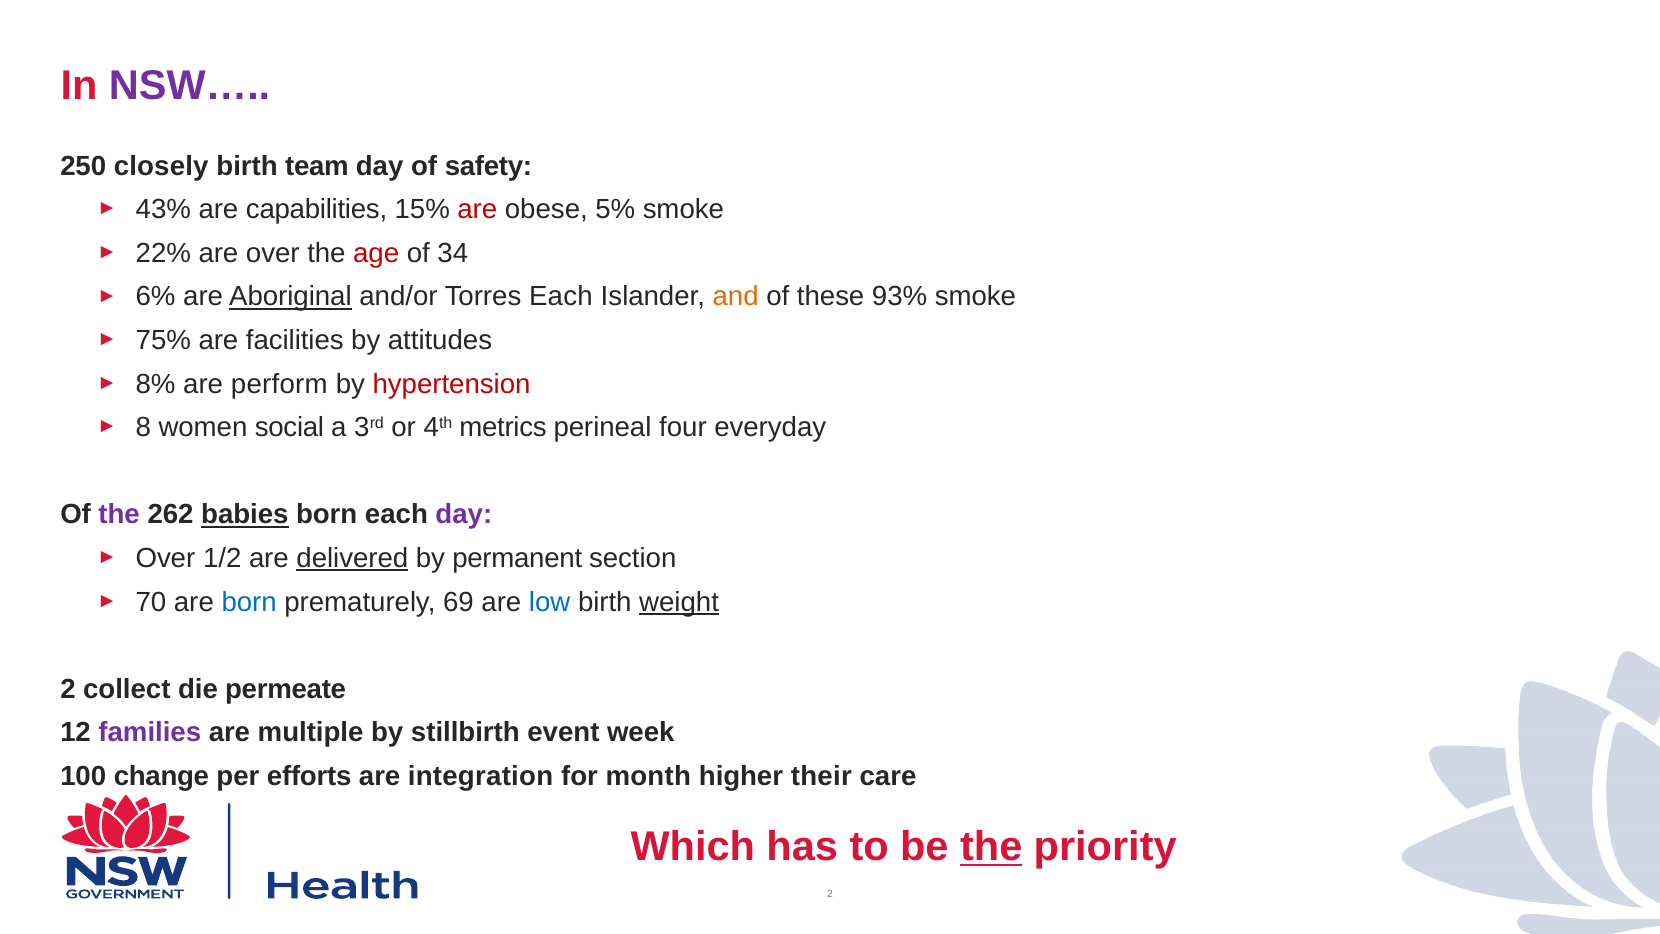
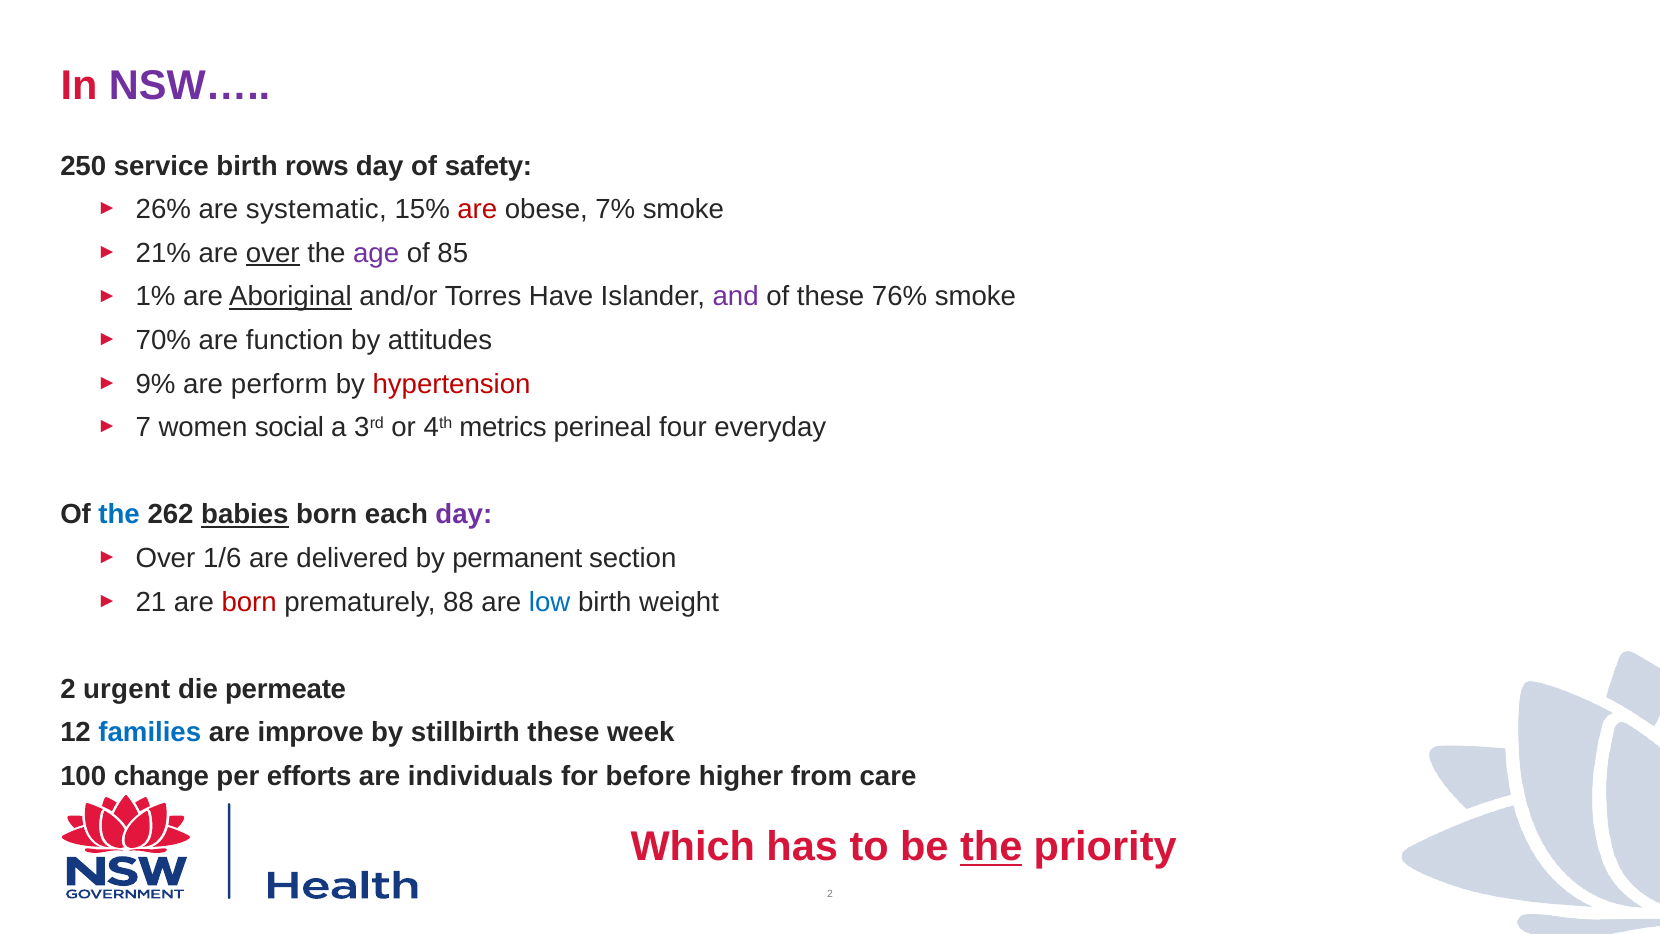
closely: closely -> service (161, 166)
team: team -> rows (317, 166)
43%: 43% -> 26% (163, 210)
capabilities: capabilities -> systematic (316, 210)
5%: 5% -> 7% (615, 210)
22%: 22% -> 21% (163, 253)
over underline: none -> present (273, 253)
age colour: red -> purple (376, 253)
34: 34 -> 85 (453, 253)
6%: 6% -> 1% (156, 297)
Torres Each: Each -> Have (561, 297)
and colour: orange -> purple (736, 297)
93%: 93% -> 76% (900, 297)
75%: 75% -> 70% (163, 340)
facilities: facilities -> function (295, 340)
8%: 8% -> 9% (156, 384)
8: 8 -> 7 (143, 428)
the colour: purple -> blue (119, 515)
1/2: 1/2 -> 1/6 (222, 558)
delivered underline: present -> none (352, 558)
70: 70 -> 21 (151, 602)
born colour: blue -> red (249, 602)
69: 69 -> 88 (458, 602)
weight underline: present -> none (679, 602)
collect: collect -> urgent (127, 689)
families colour: purple -> blue (150, 733)
multiple: multiple -> improve (311, 733)
stillbirth event: event -> these (563, 733)
integration: integration -> individuals (481, 776)
month: month -> before (648, 776)
their: their -> from (821, 776)
